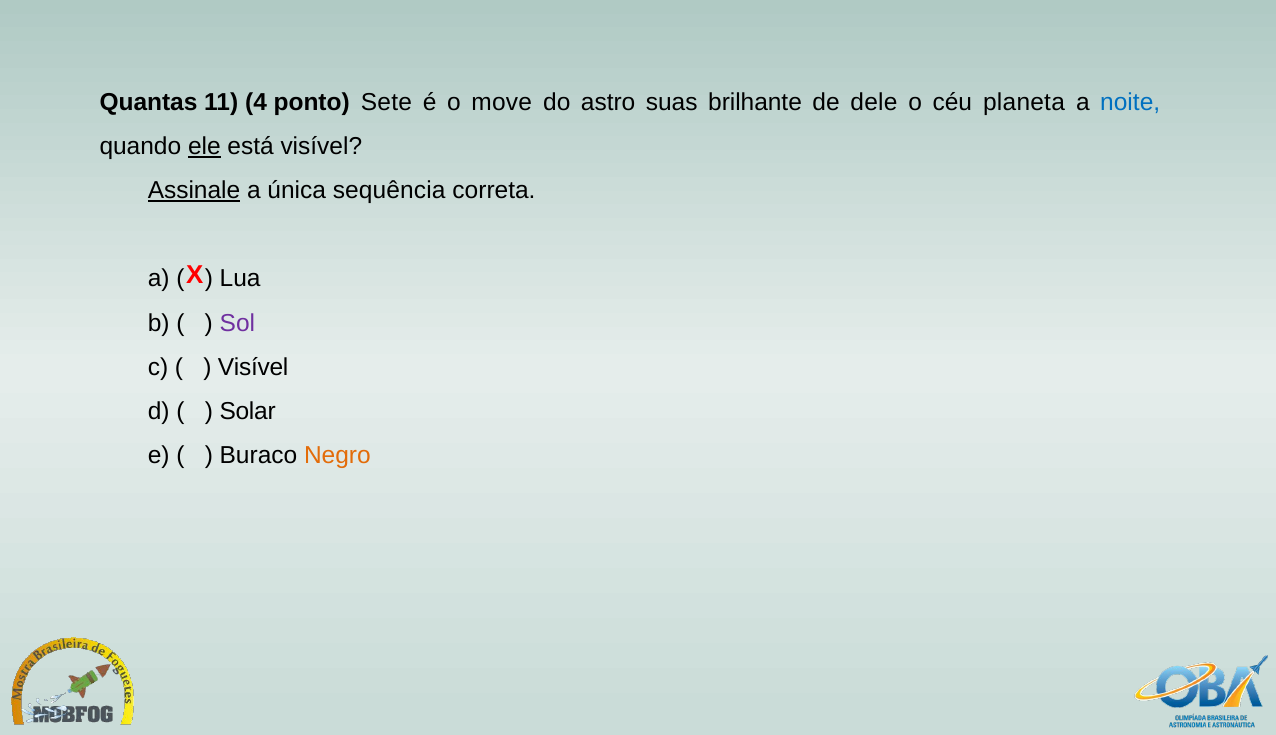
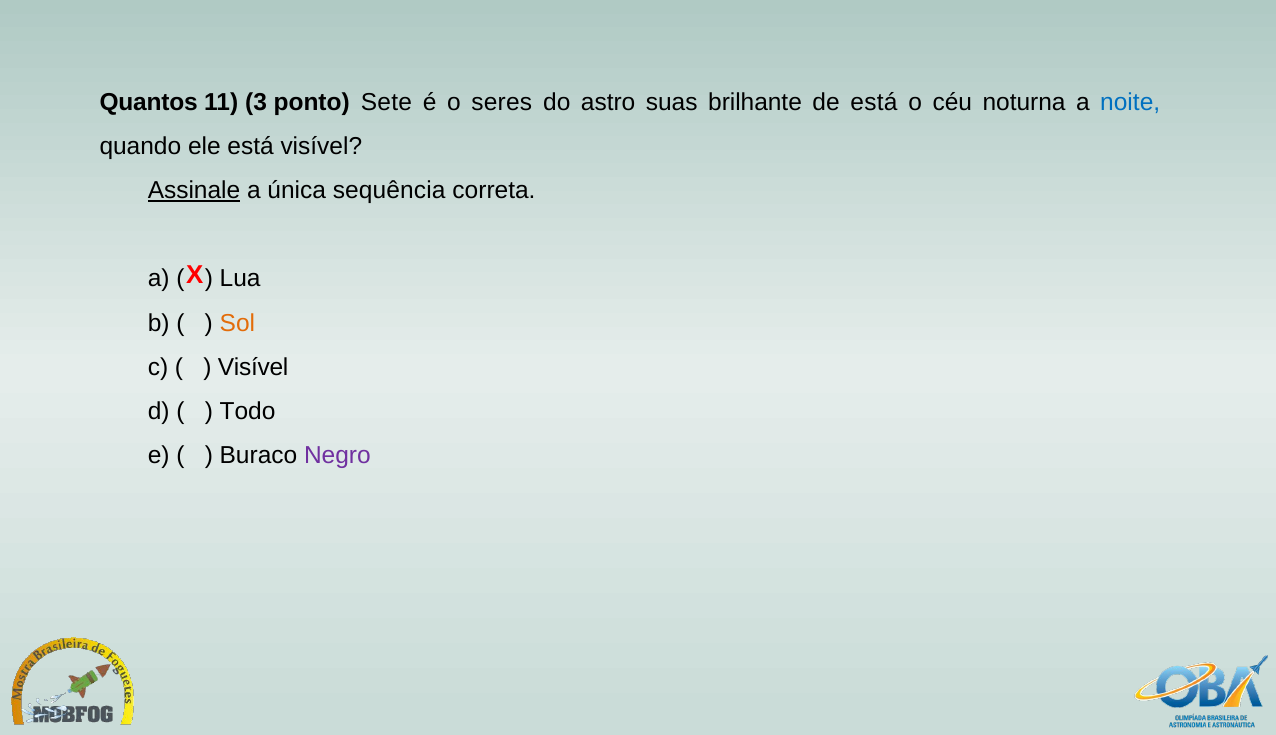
Quantas: Quantas -> Quantos (149, 102)
4: 4 -> 3 (256, 102)
move: move -> seres (502, 102)
de dele: dele -> está (874, 102)
planeta: planeta -> noturna (1024, 102)
ele underline: present -> none (204, 147)
Sol colour: purple -> orange (237, 323)
Solar: Solar -> Todo (248, 411)
Negro colour: orange -> purple (337, 455)
